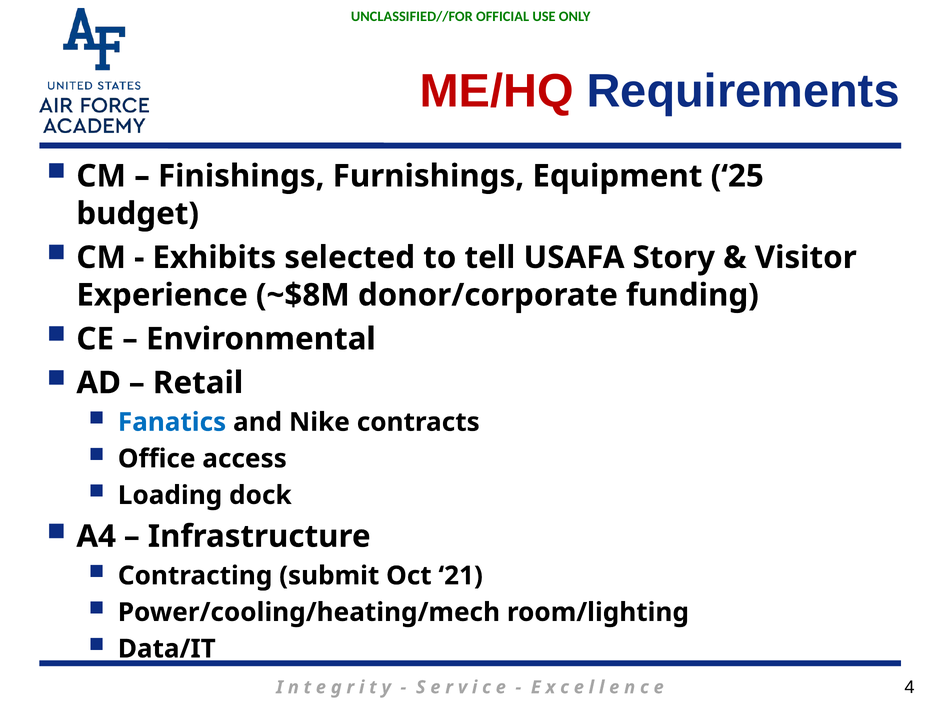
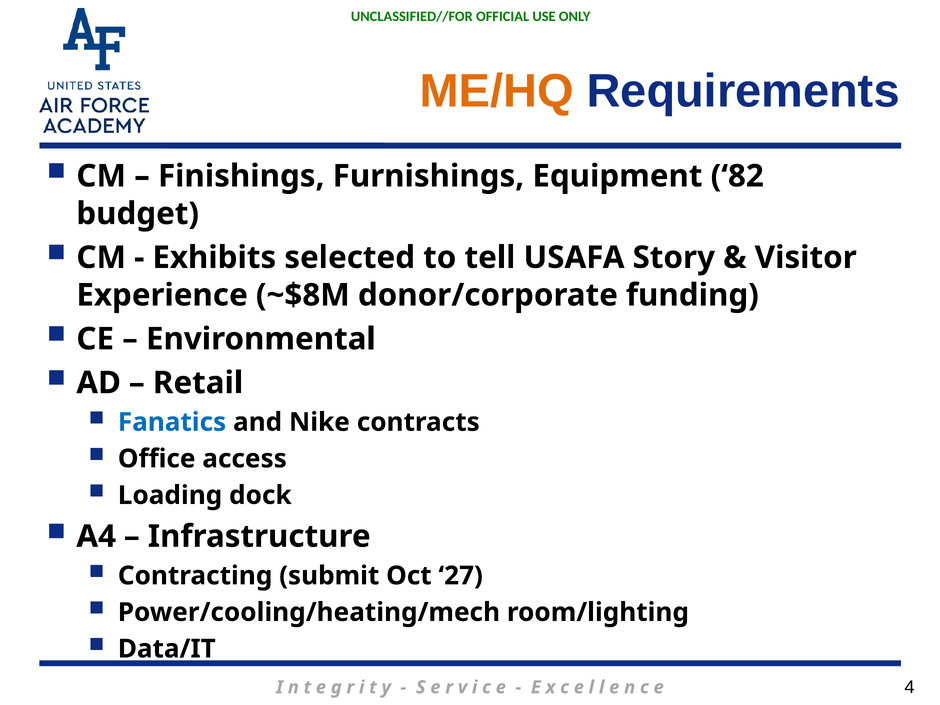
ME/HQ colour: red -> orange (497, 91)
25: 25 -> 82 (737, 176)
21: 21 -> 27 (461, 576)
